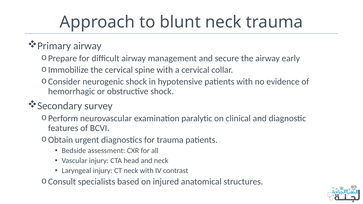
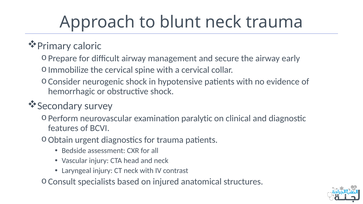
Primary airway: airway -> caloric (87, 46)
